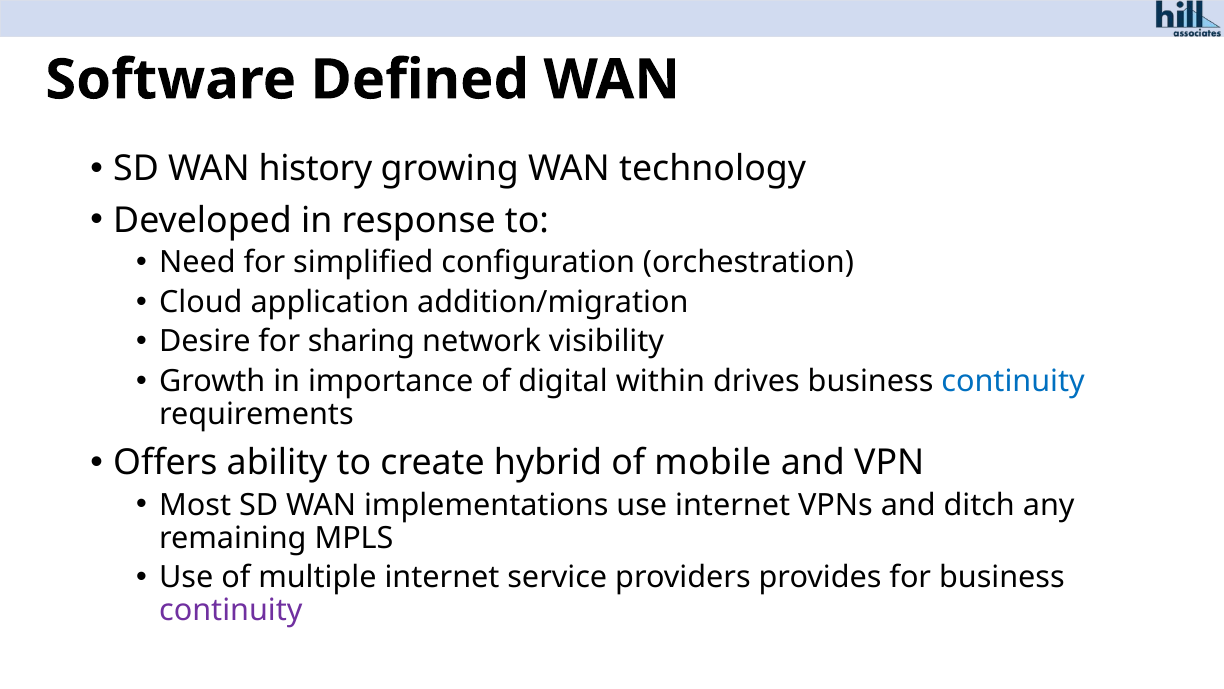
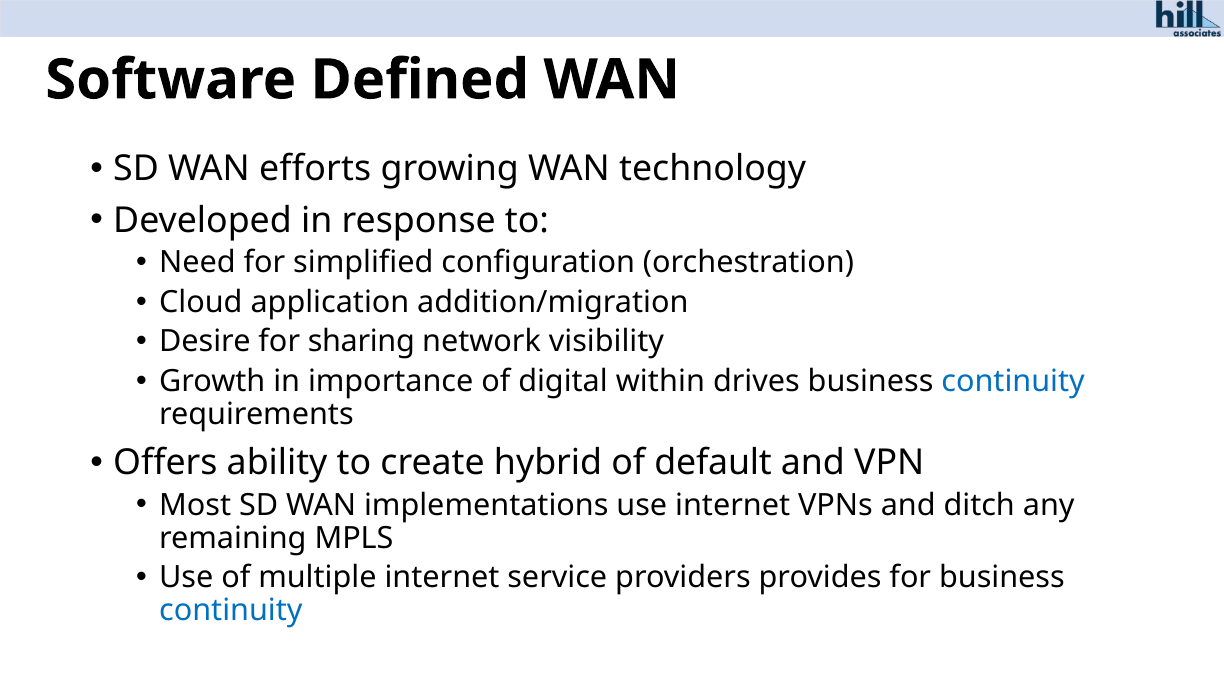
history: history -> efforts (315, 169)
mobile: mobile -> default (713, 462)
continuity colour: purple -> blue (231, 610)
